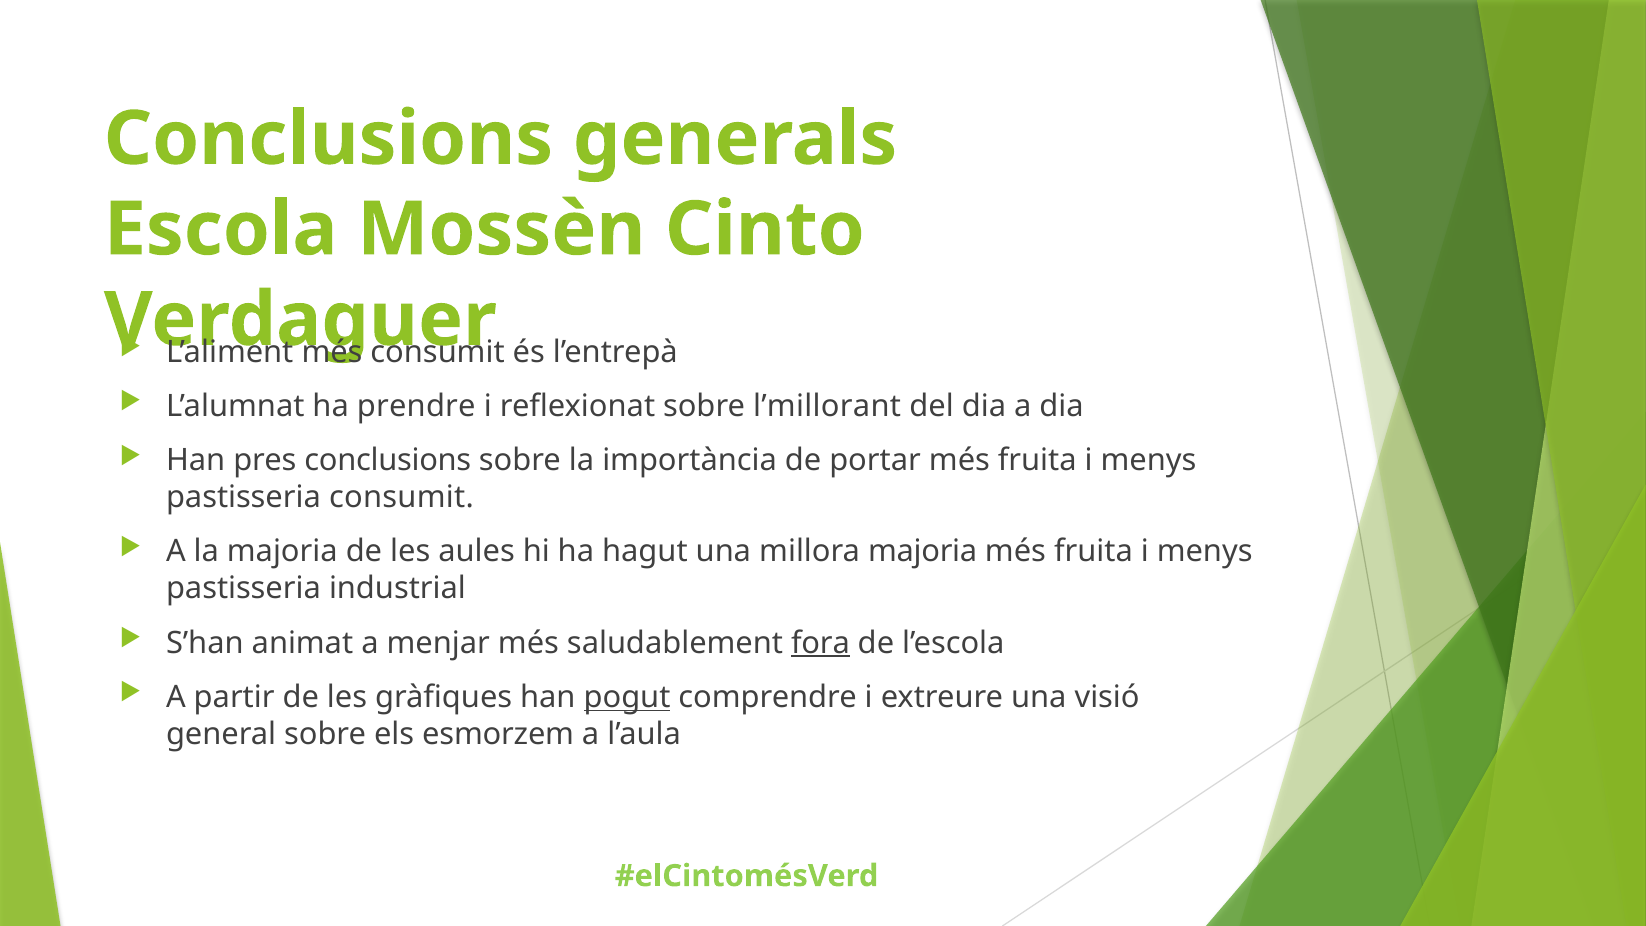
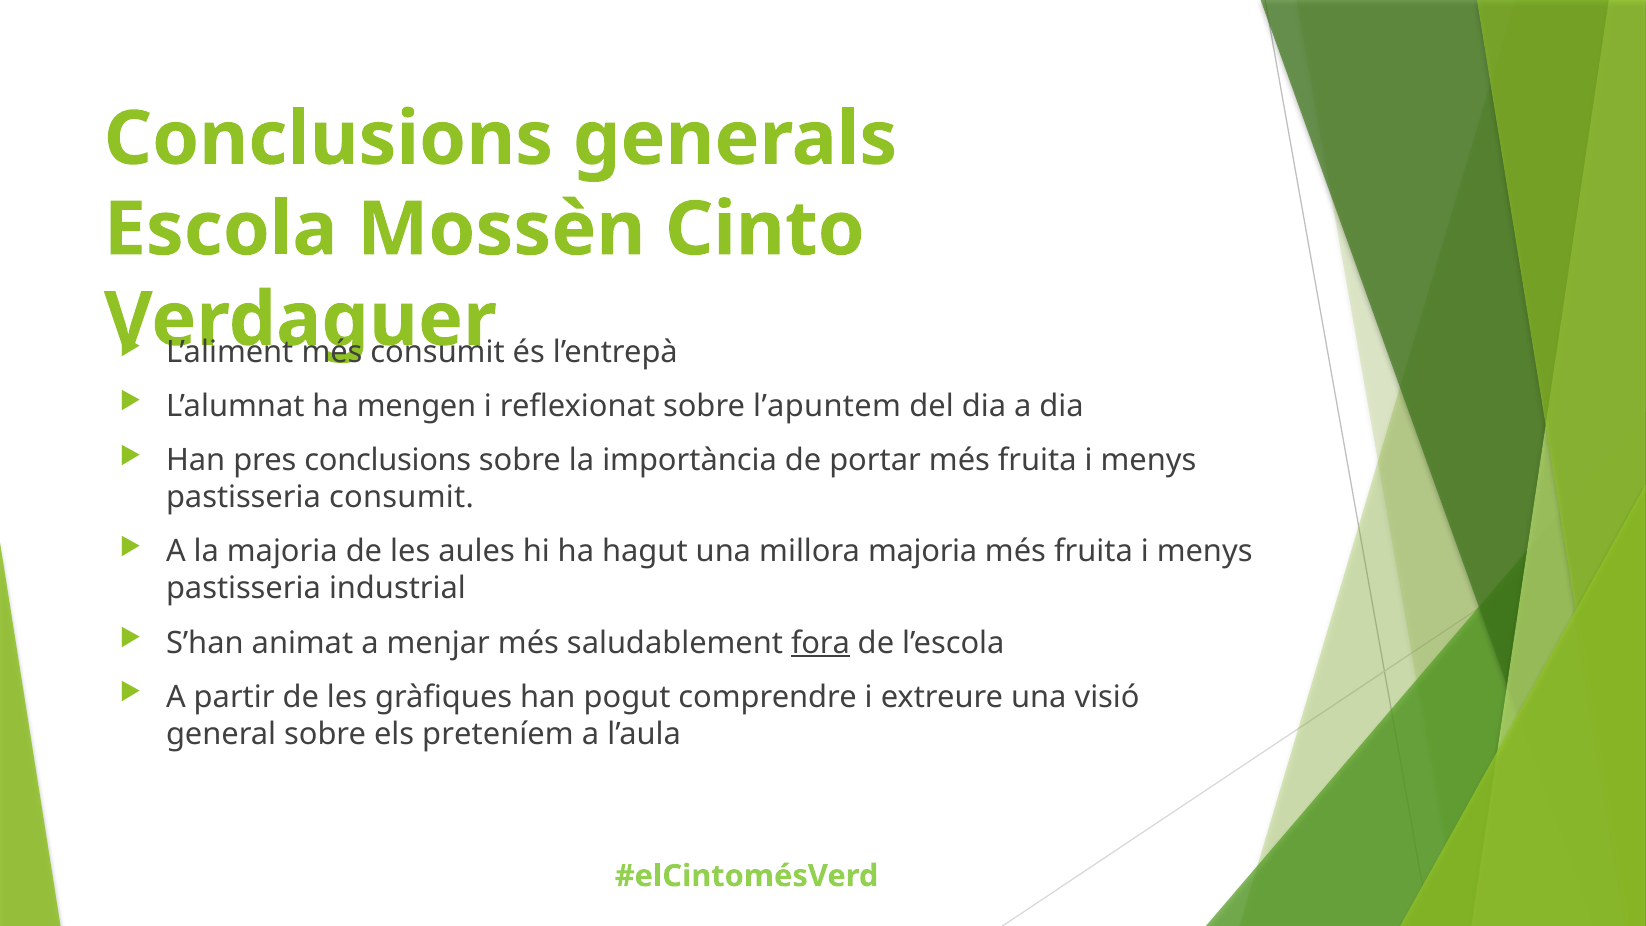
prendre: prendre -> mengen (416, 406)
l’millorant: l’millorant -> l’apuntem (827, 406)
pogut underline: present -> none (627, 697)
esmorzem: esmorzem -> preteníem (498, 734)
